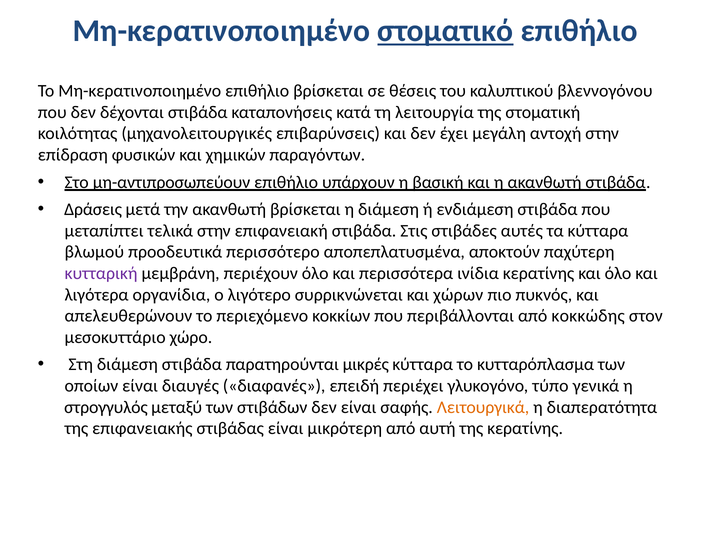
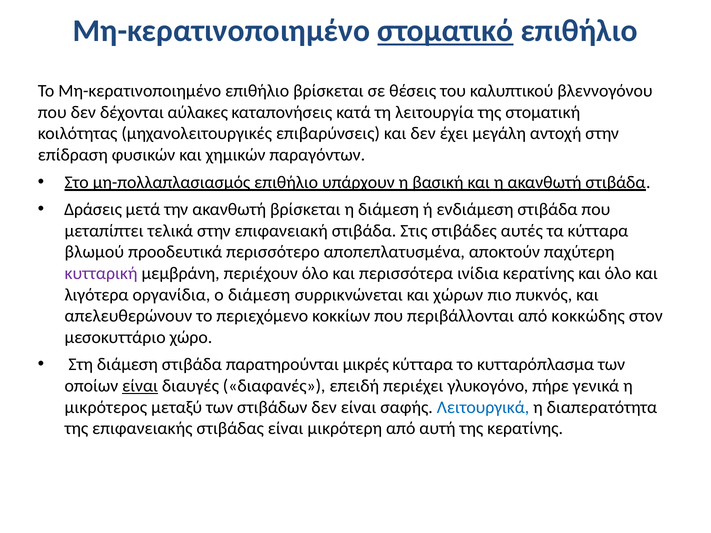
δέχονται στιβάδα: στιβάδα -> αύλακες (198, 112)
μη-αντιπροσωπεύουν: μη-αντιπροσωπεύουν -> μη-πολλαπλασιασμός (171, 182)
ο λιγότερο: λιγότερο -> διάμεση (259, 295)
είναι underline: none -> present (140, 386)
τύπο: τύπο -> πήρε (551, 386)
στρογγυλός: στρογγυλός -> μικρότερος (106, 407)
Λειτουργικά colour: orange -> blue (483, 407)
